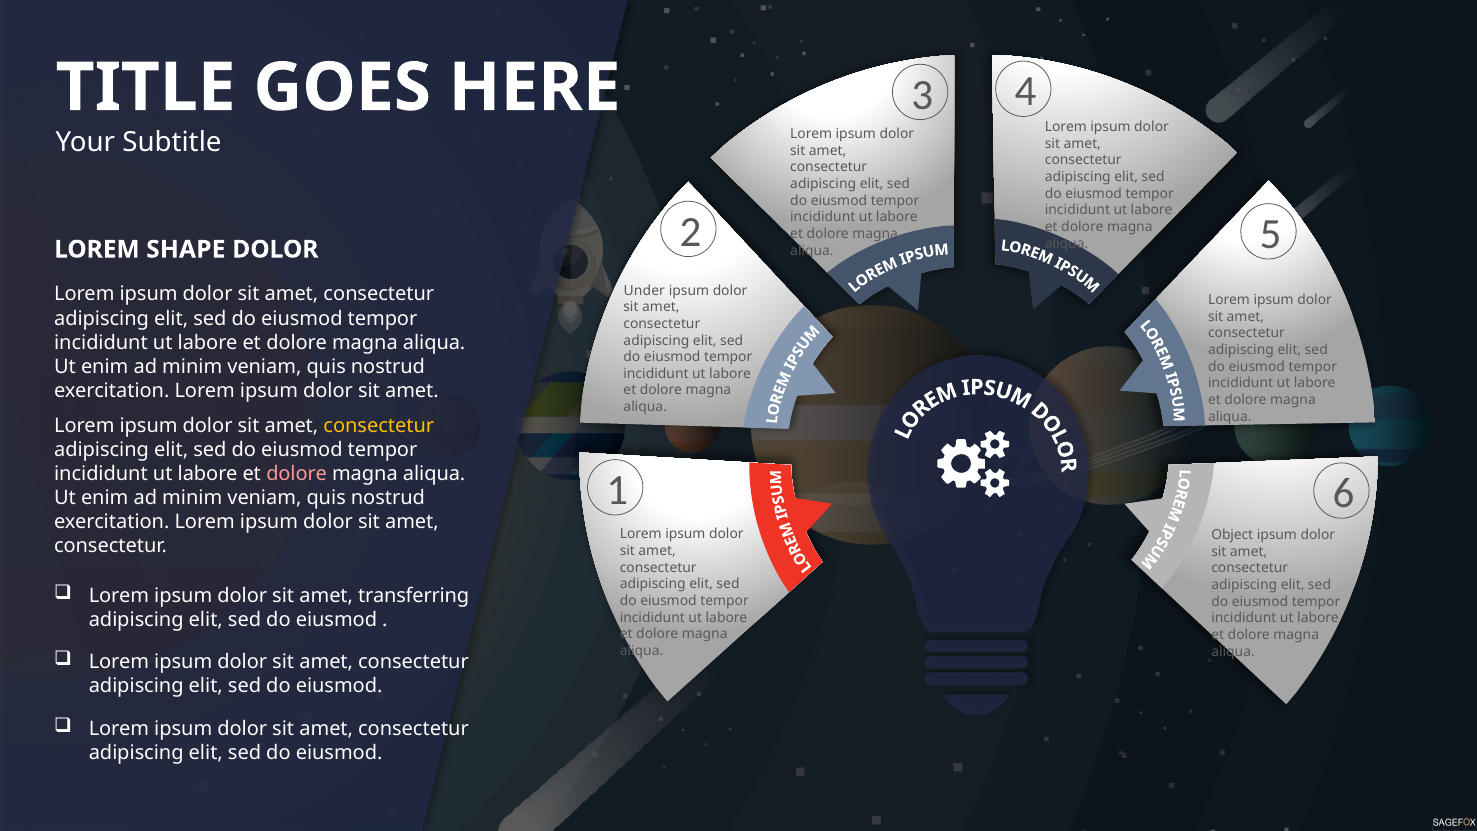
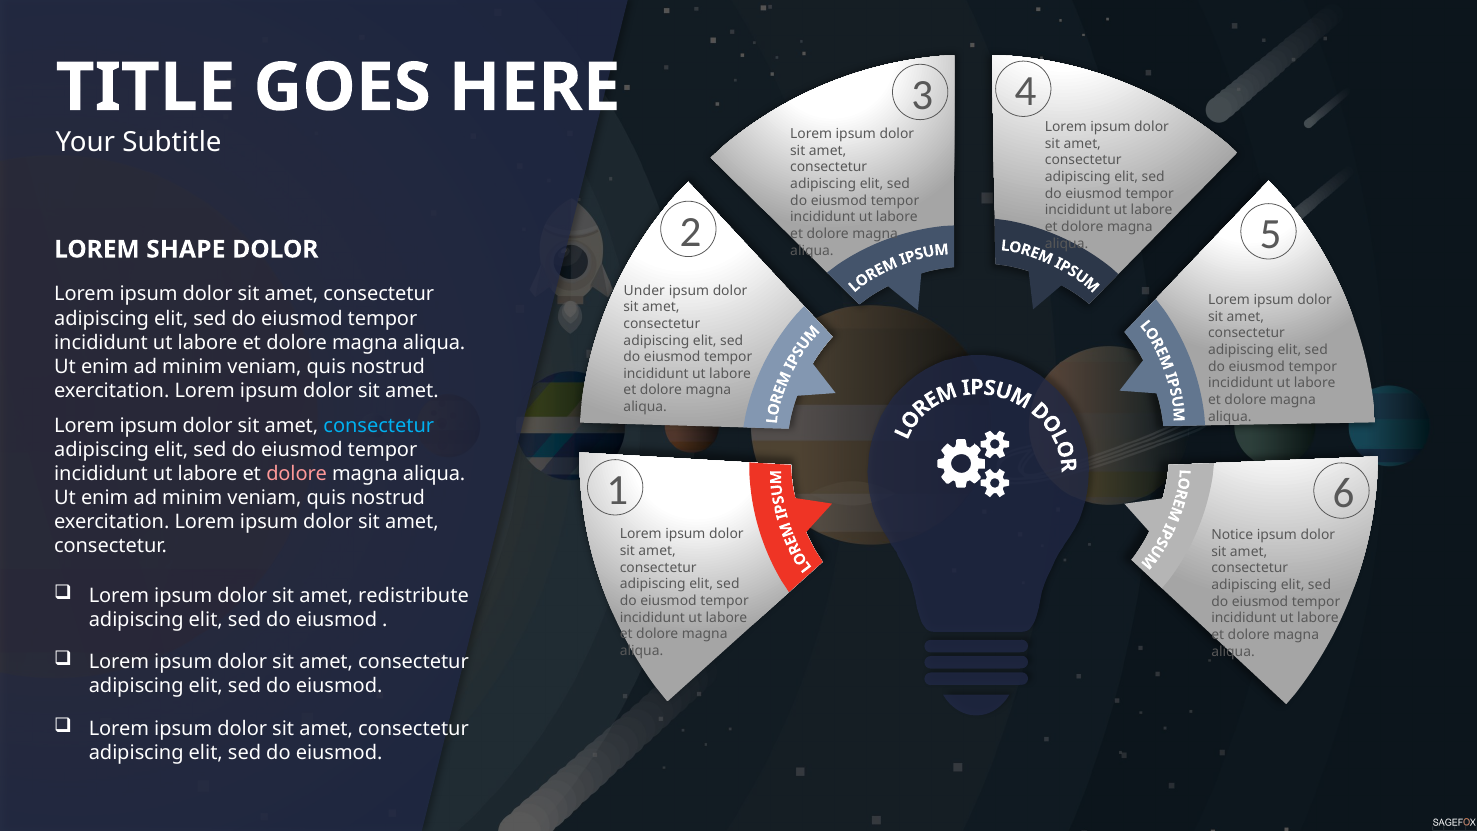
consectetur colour: yellow -> light blue (379, 426)
Object: Object -> Notice (1232, 535)
transferring: transferring -> redistribute (413, 596)
